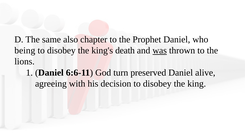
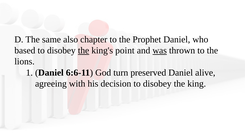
being: being -> based (25, 50)
the underline: none -> present (84, 50)
death: death -> point (125, 50)
